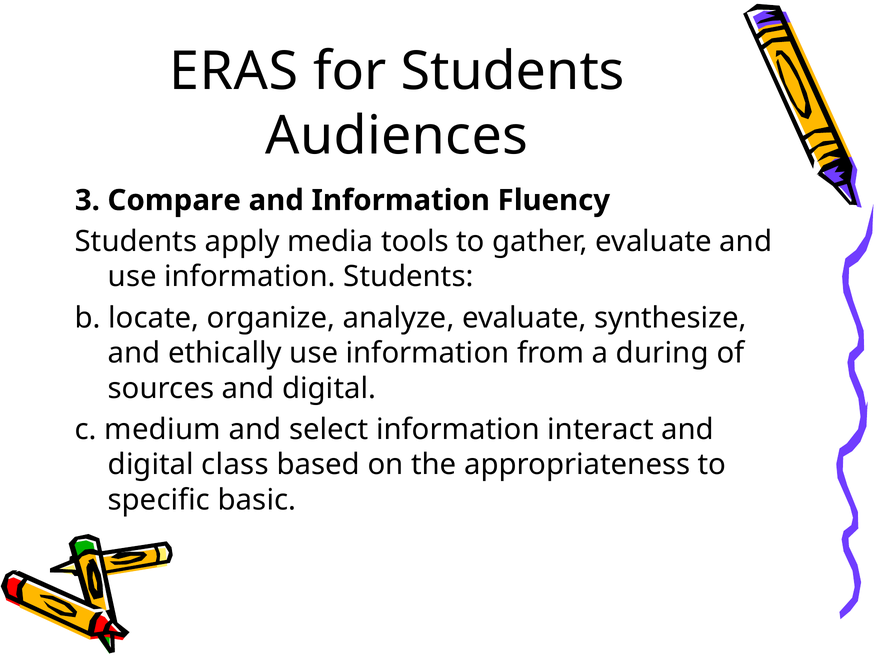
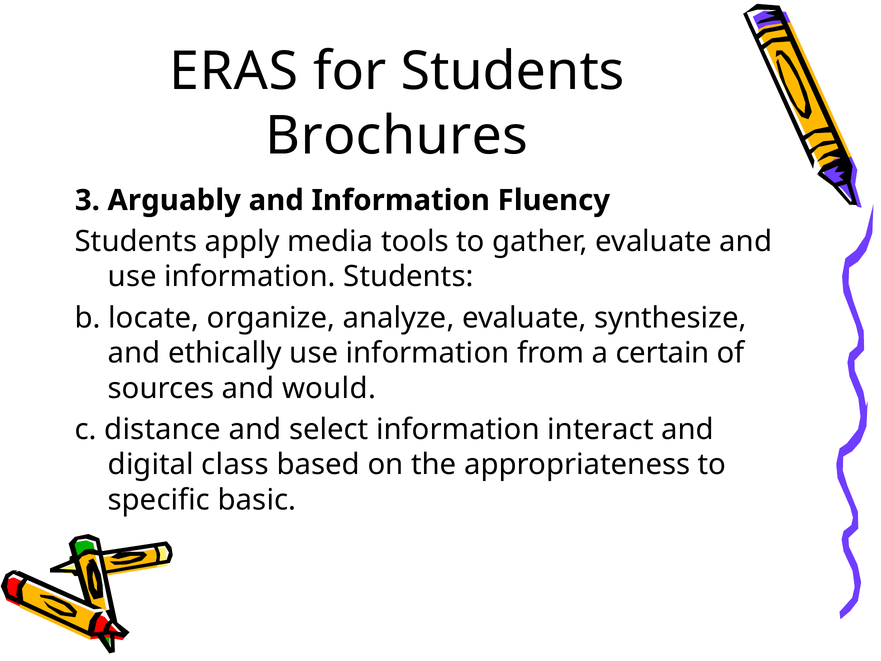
Audiences: Audiences -> Brochures (397, 136)
Compare: Compare -> Arguably (174, 200)
during: during -> certain (663, 353)
sources and digital: digital -> would (329, 388)
medium: medium -> distance (163, 429)
